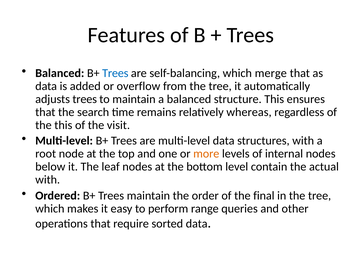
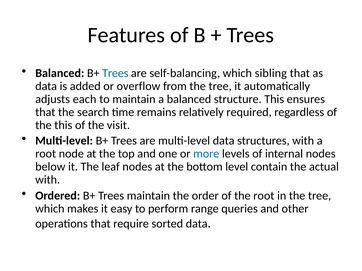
merge: merge -> sibling (271, 73)
adjusts trees: trees -> each (85, 99)
whereas: whereas -> required (249, 112)
more colour: orange -> blue (206, 154)
the final: final -> root (264, 196)
